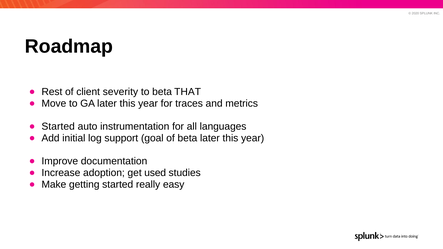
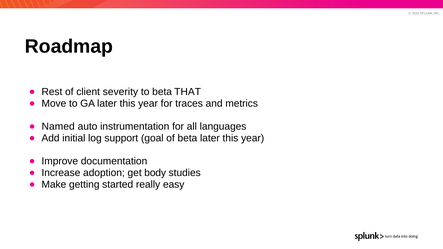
Started: Started -> Named (58, 127)
used: used -> body (155, 173)
